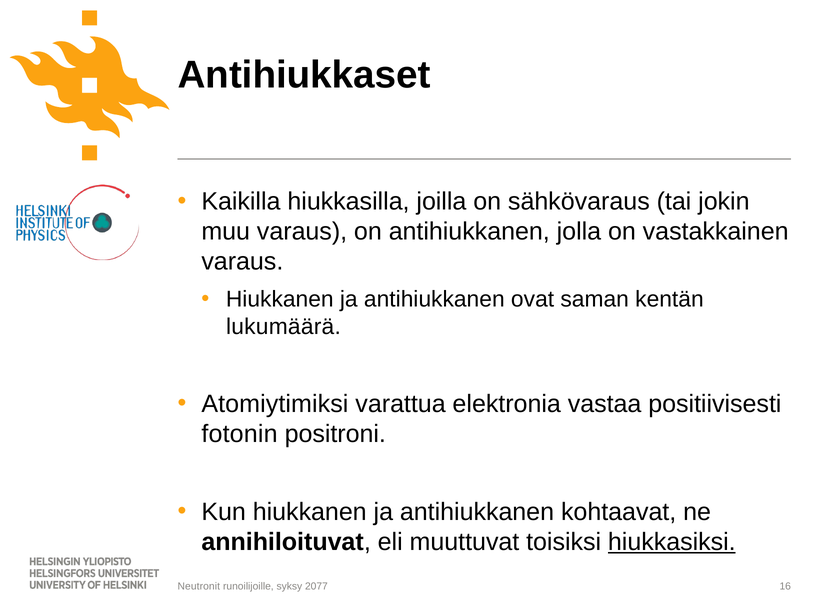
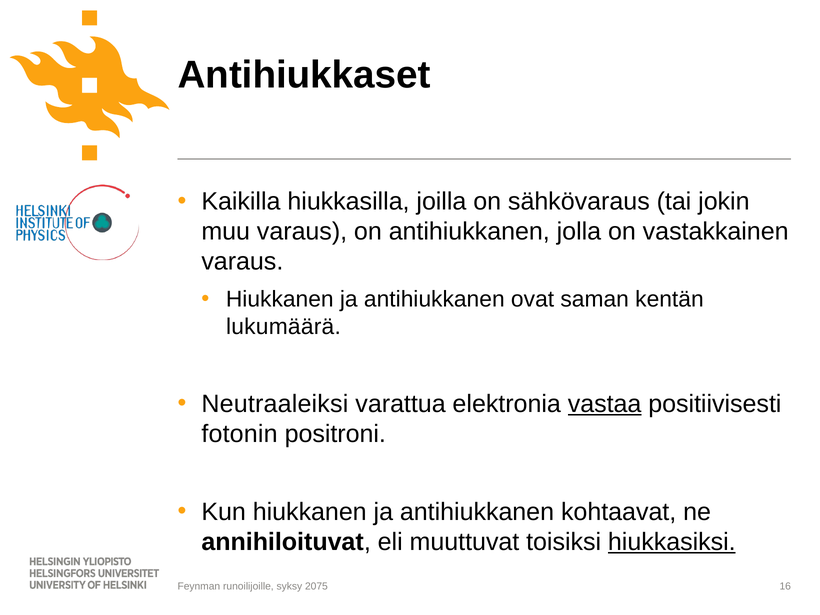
Atomiytimiksi: Atomiytimiksi -> Neutraaleiksi (275, 404)
vastaa underline: none -> present (605, 404)
Neutronit: Neutronit -> Feynman (199, 586)
2077: 2077 -> 2075 (316, 586)
